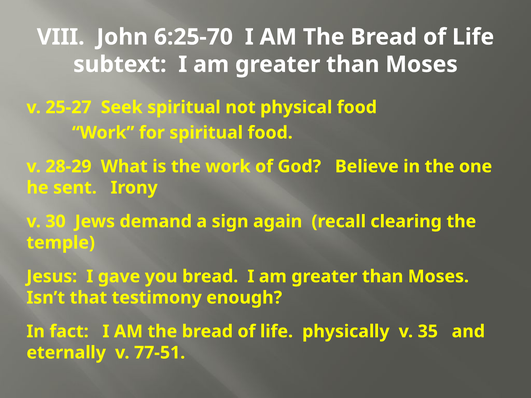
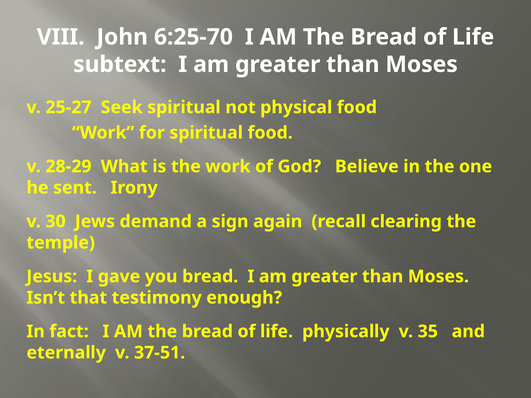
77-51: 77-51 -> 37-51 (160, 353)
